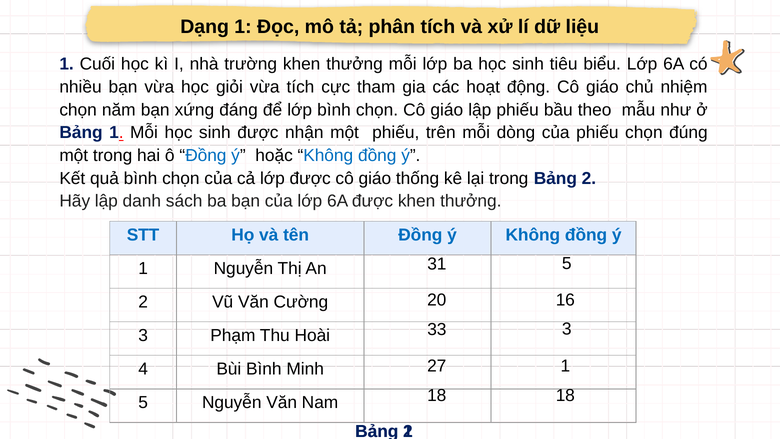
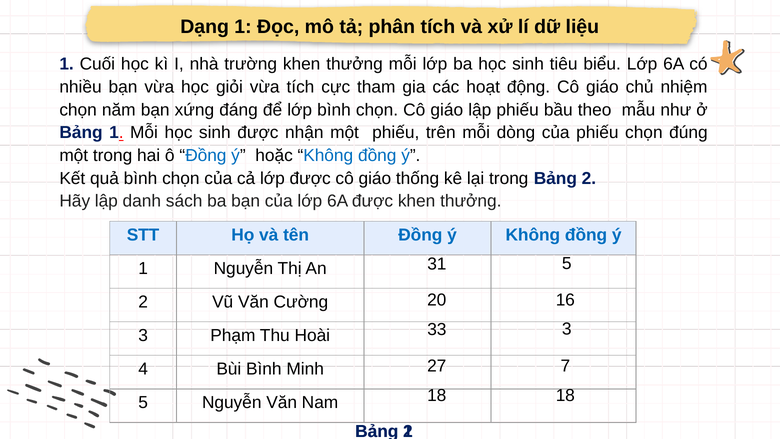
27 1: 1 -> 7 (565, 366)
